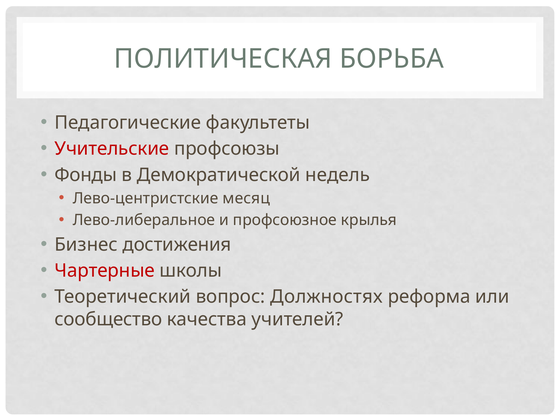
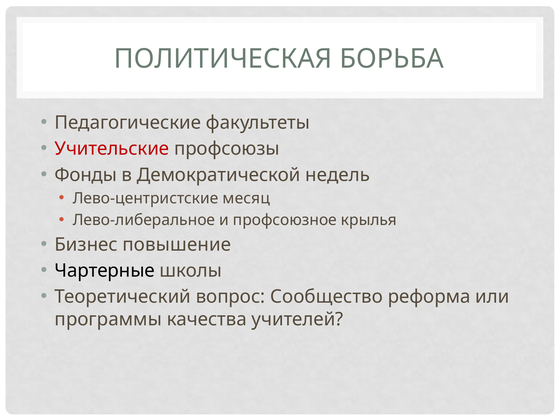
достижения: достижения -> повышение (177, 245)
Чартерные colour: red -> black (105, 271)
Должностях: Должностях -> Сообщество (327, 297)
сообщество: сообщество -> программы (108, 319)
